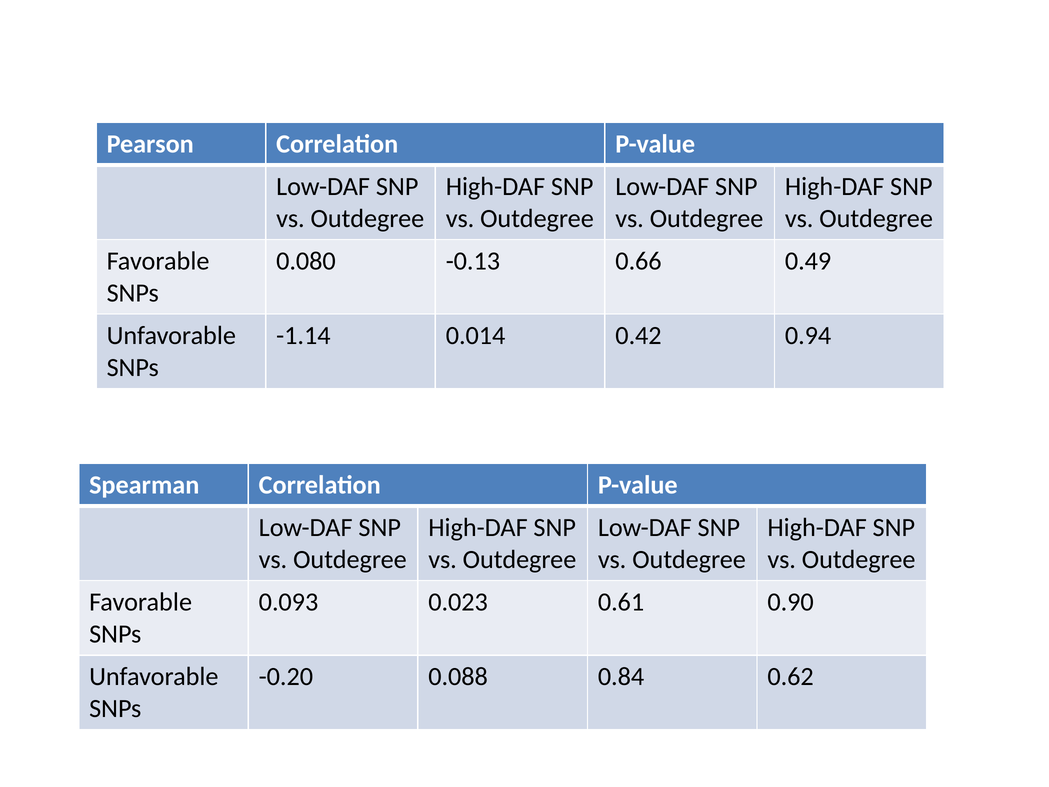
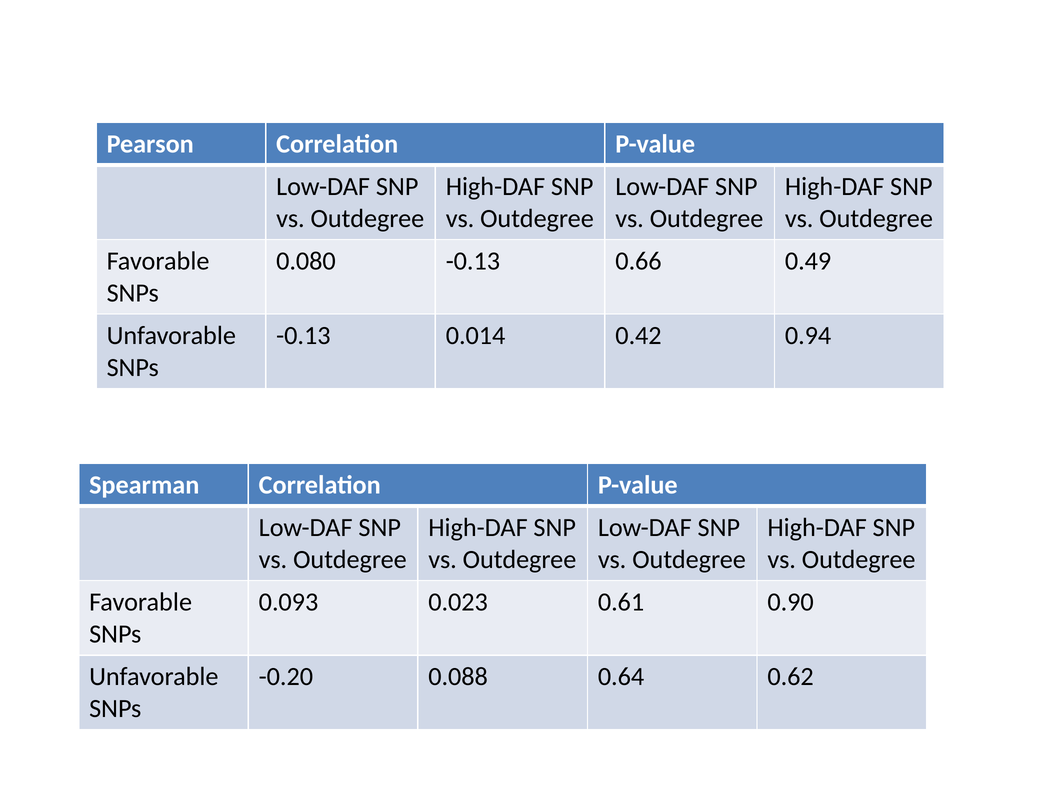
-1.14: -1.14 -> -0.13 (303, 336)
0.84: 0.84 -> 0.64 (621, 677)
